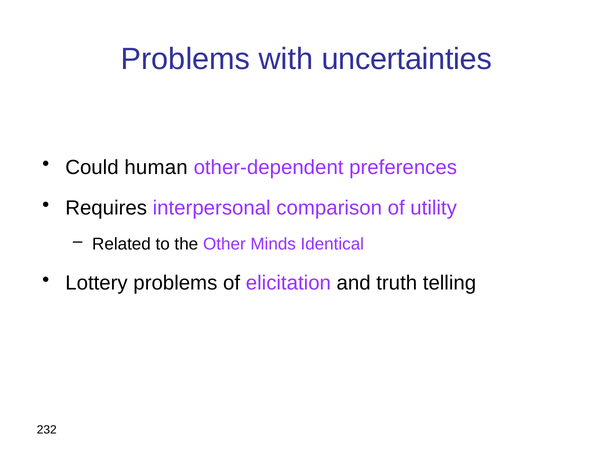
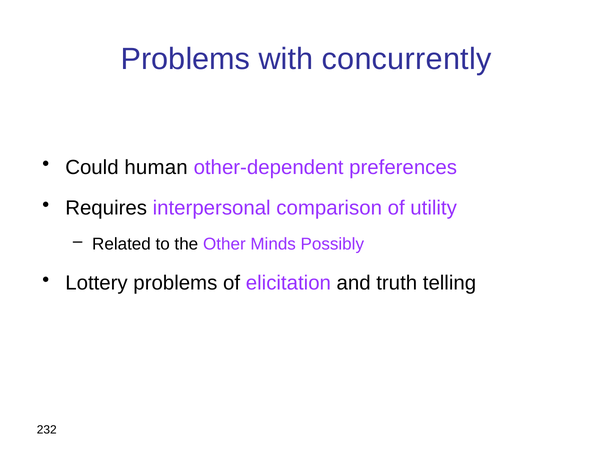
uncertainties: uncertainties -> concurrently (407, 59)
Identical: Identical -> Possibly (332, 244)
